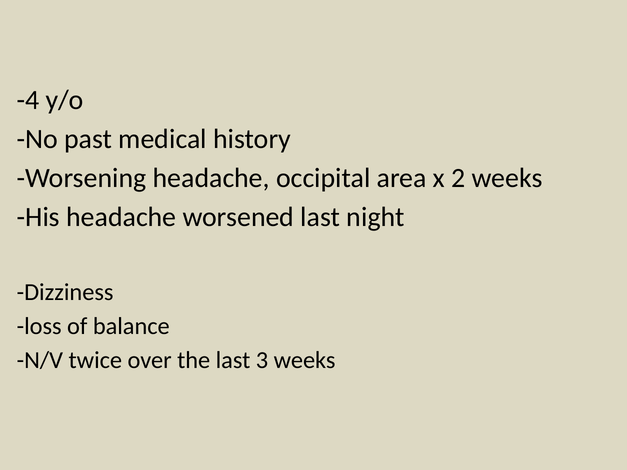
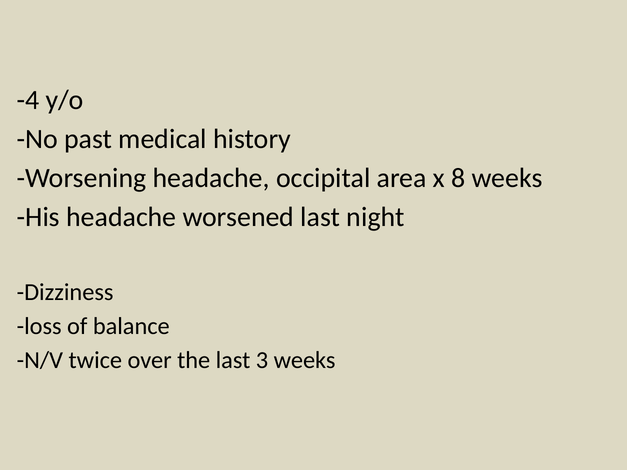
2: 2 -> 8 (458, 178)
